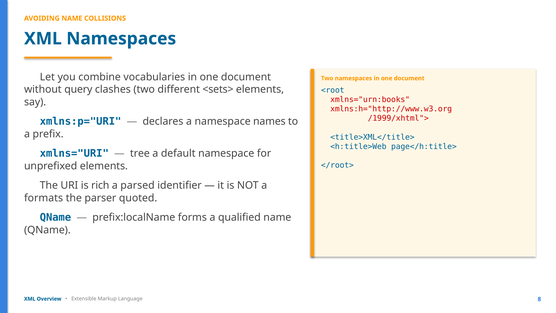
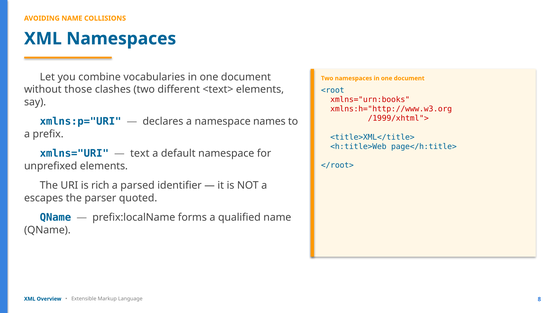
query: query -> those (78, 89)
<sets>: <sets> -> <text> (218, 89)
tree: tree -> text (140, 153)
formats: formats -> escapes (44, 198)
